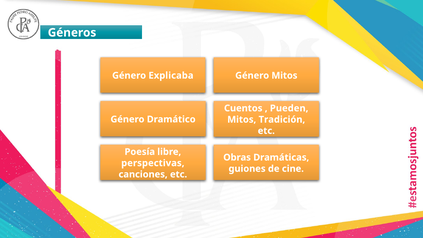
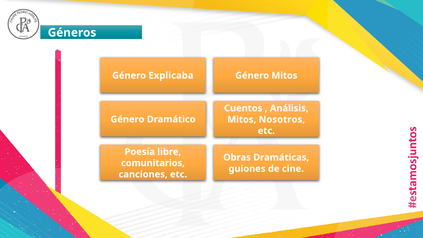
Pueden: Pueden -> Análisis (289, 108)
Tradición: Tradición -> Nosotros (282, 119)
perspectivas: perspectivas -> comunitarios (153, 163)
